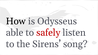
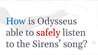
How colour: black -> blue (16, 21)
